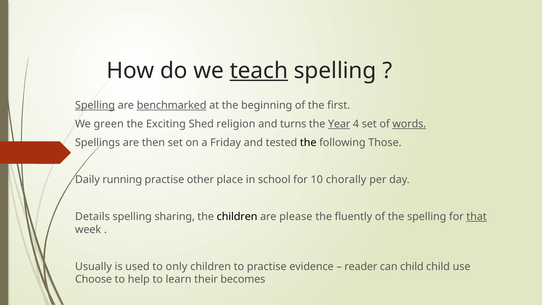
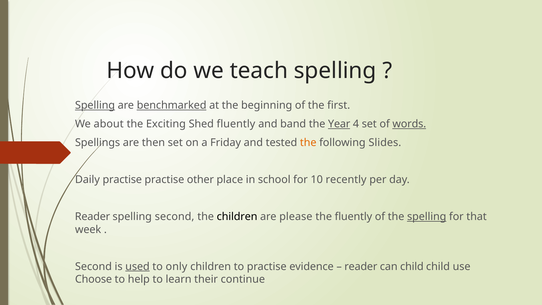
teach underline: present -> none (259, 71)
green: green -> about (109, 124)
Shed religion: religion -> fluently (236, 124)
turns: turns -> band (293, 124)
the colour: black -> orange (308, 142)
Those: Those -> Slides (385, 142)
Daily running: running -> practise (122, 179)
chorally: chorally -> recently (346, 179)
Details: Details -> Reader (92, 216)
spelling sharing: sharing -> second (175, 216)
spelling underline: none -> present (427, 216)
that underline: present -> none (477, 216)
Usually: Usually -> Second (93, 266)
used underline: none -> present (137, 266)
becomes: becomes -> continue (243, 279)
